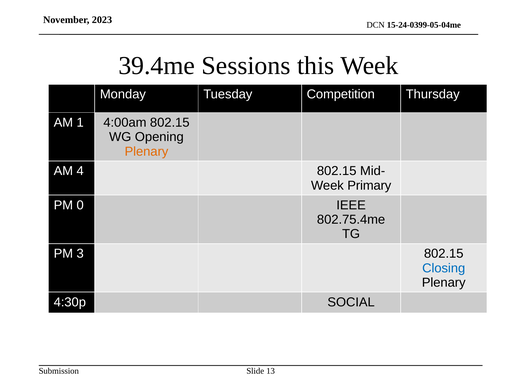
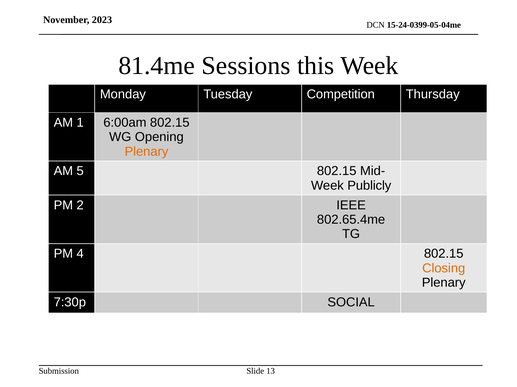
39.4me: 39.4me -> 81.4me (157, 66)
4:00am: 4:00am -> 6:00am (125, 123)
4: 4 -> 5 (80, 171)
Primary: Primary -> Publicly (369, 186)
0: 0 -> 2 (80, 206)
802.75.4me: 802.75.4me -> 802.65.4me (351, 220)
3: 3 -> 4 (80, 254)
Closing colour: blue -> orange (444, 269)
4:30p: 4:30p -> 7:30p (70, 303)
